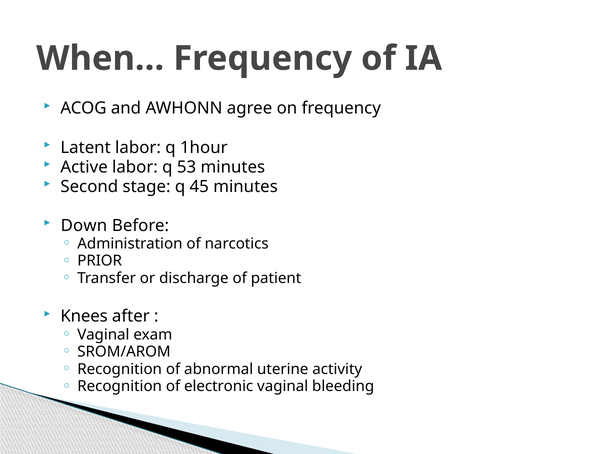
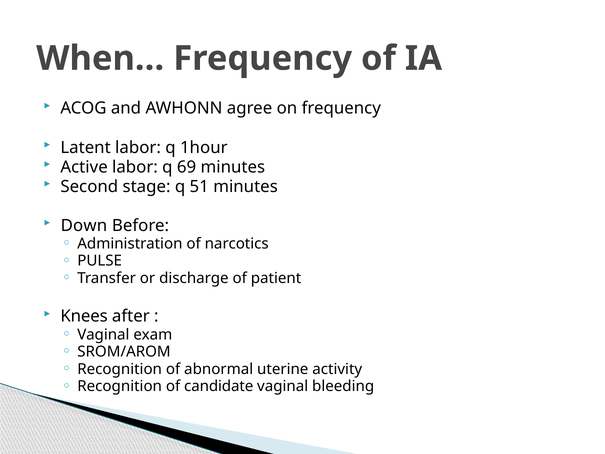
53: 53 -> 69 (187, 167)
45: 45 -> 51 (199, 186)
PRIOR: PRIOR -> PULSE (100, 261)
electronic: electronic -> candidate (219, 386)
